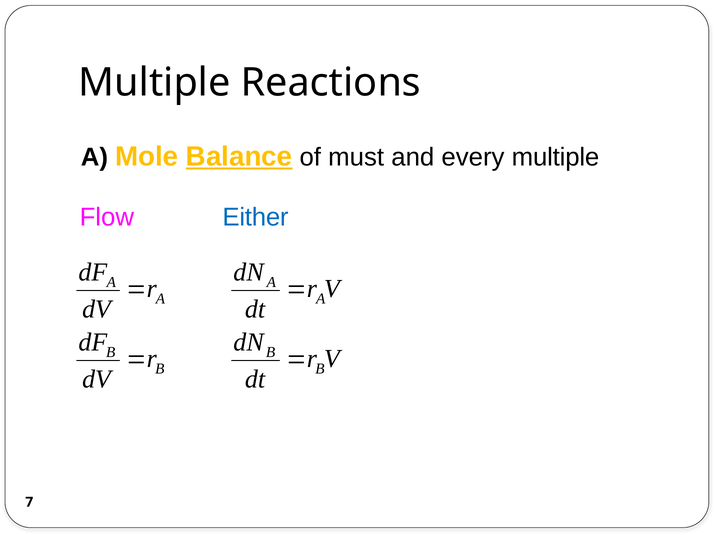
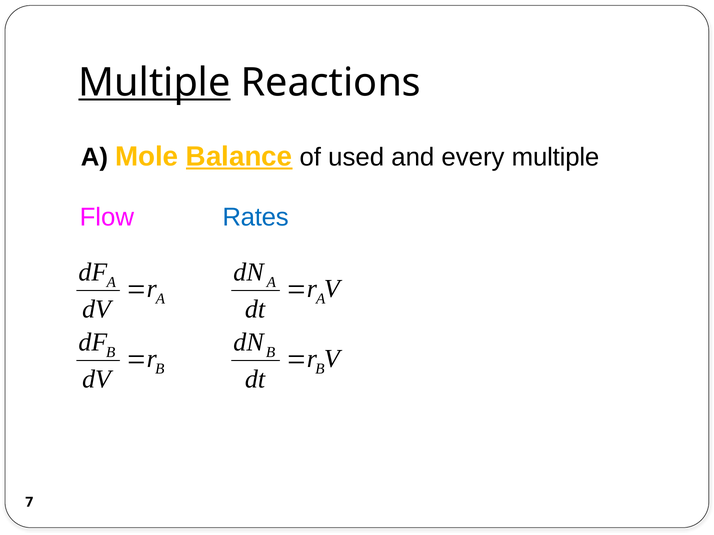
Multiple underline: none -> present (154, 83)
must: must -> used (356, 157)
Either: Either -> Rates (256, 218)
